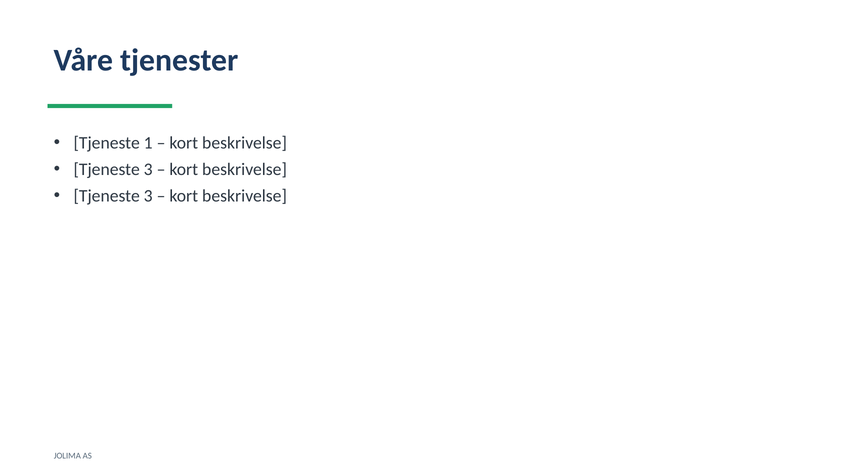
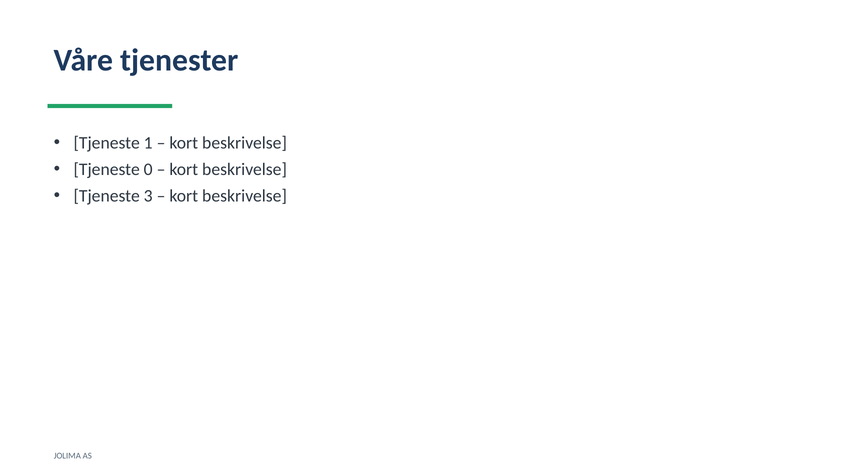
3: 3 -> 0 (148, 170)
